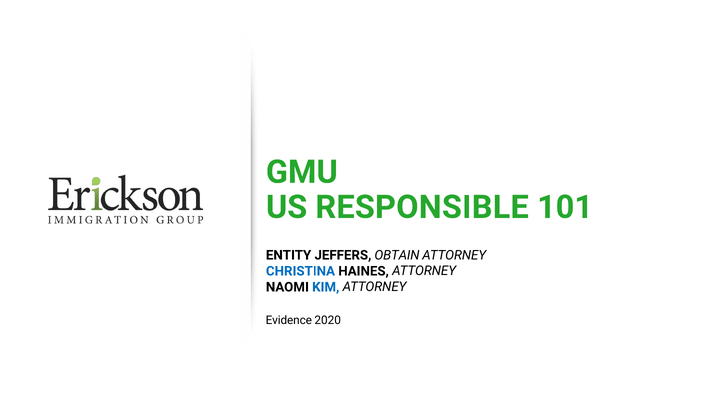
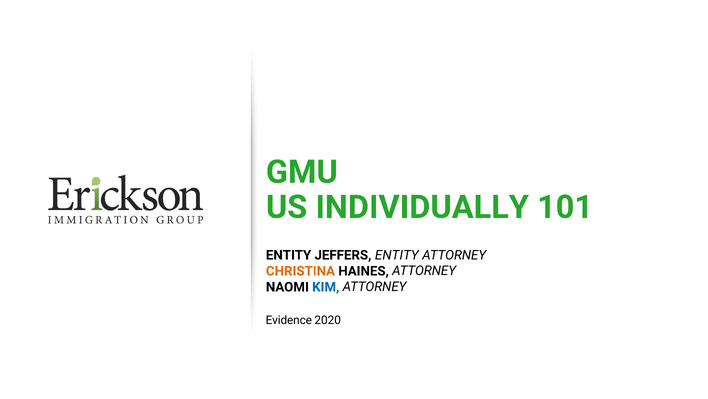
RESPONSIBLE: RESPONSIBLE -> INDIVIDUALLY (422, 207)
JEFFERS OBTAIN: OBTAIN -> ENTITY (397, 255)
CHRISTINA colour: blue -> orange (300, 271)
